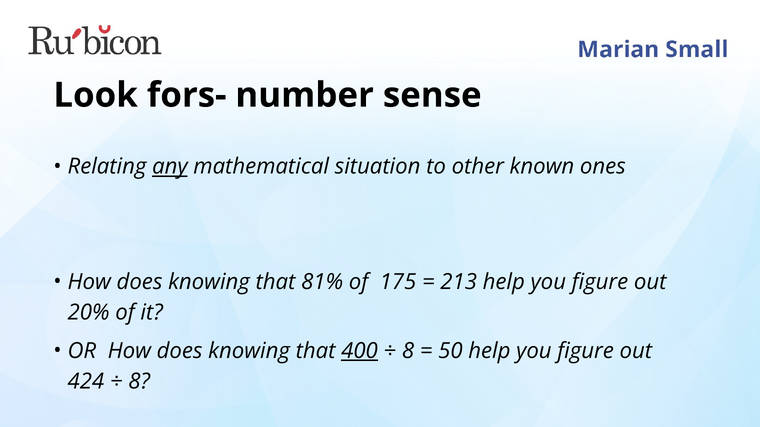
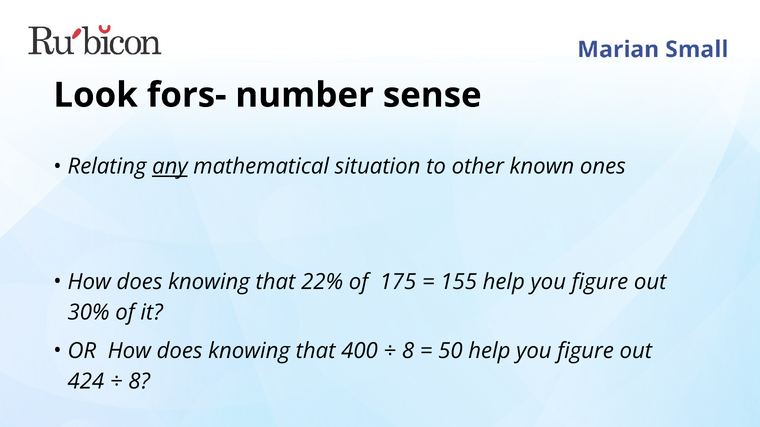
81%: 81% -> 22% (322, 282)
213: 213 -> 155 (459, 282)
20%: 20% -> 30% (89, 313)
400 underline: present -> none (359, 351)
